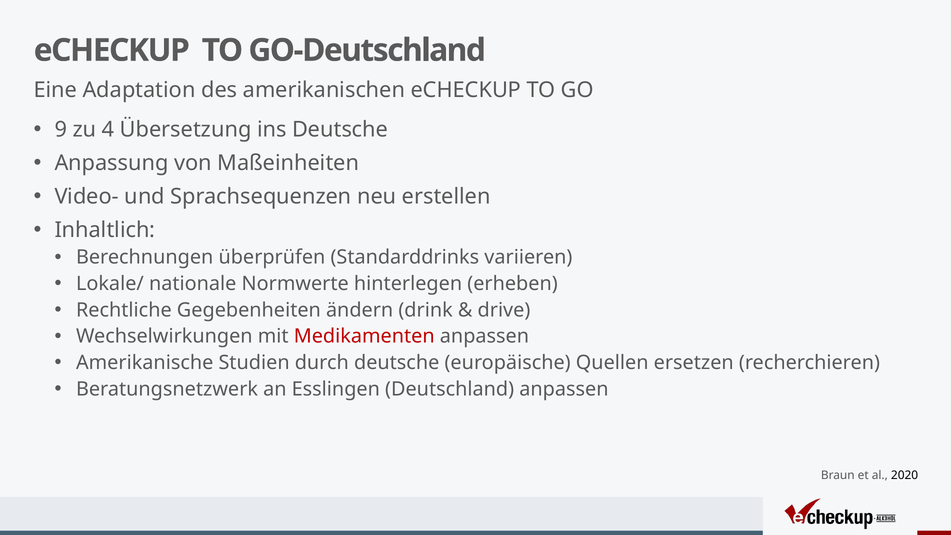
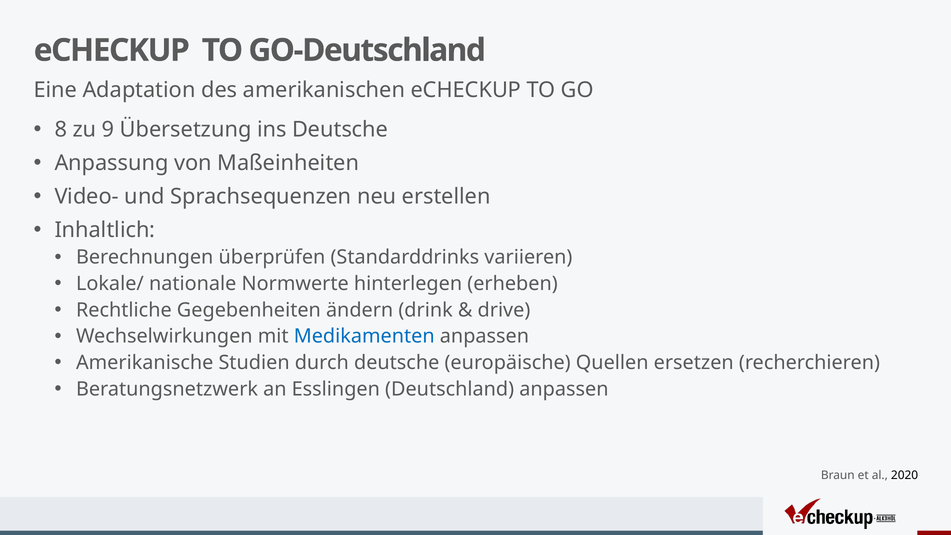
9: 9 -> 8 (61, 130)
4: 4 -> 9 (108, 130)
Medikamenten colour: red -> blue (364, 336)
